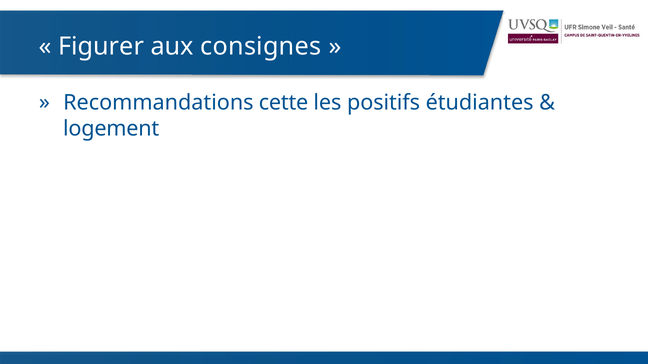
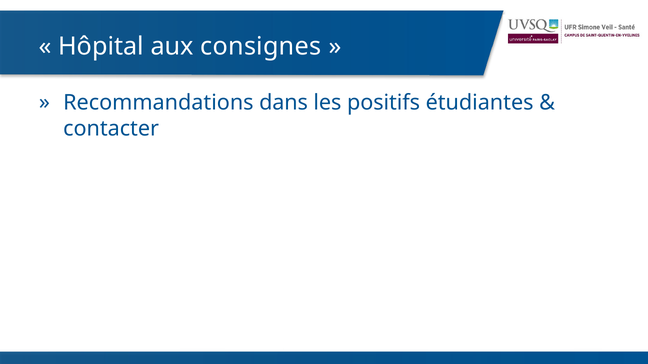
Figurer: Figurer -> Hôpital (101, 46)
cette: cette -> dans (284, 103)
logement: logement -> contacter (111, 129)
